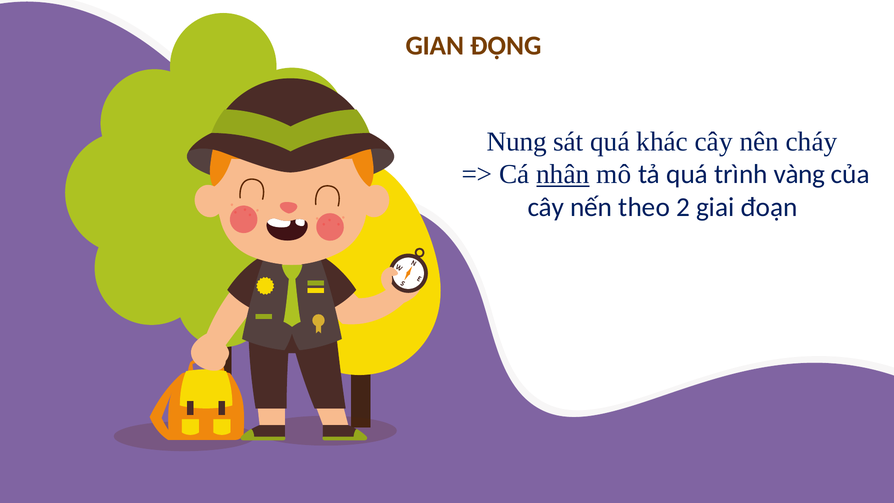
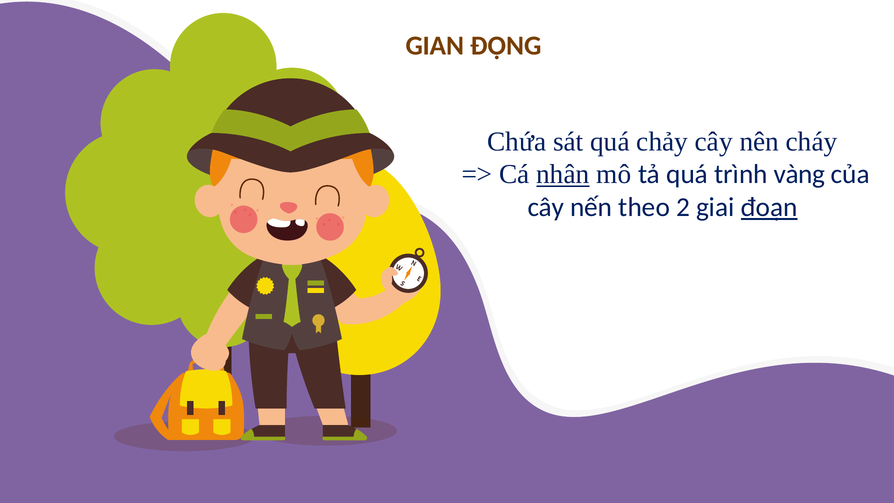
Nung: Nung -> Chứa (517, 142)
khác: khác -> chảy (662, 142)
đoạn underline: none -> present (769, 207)
